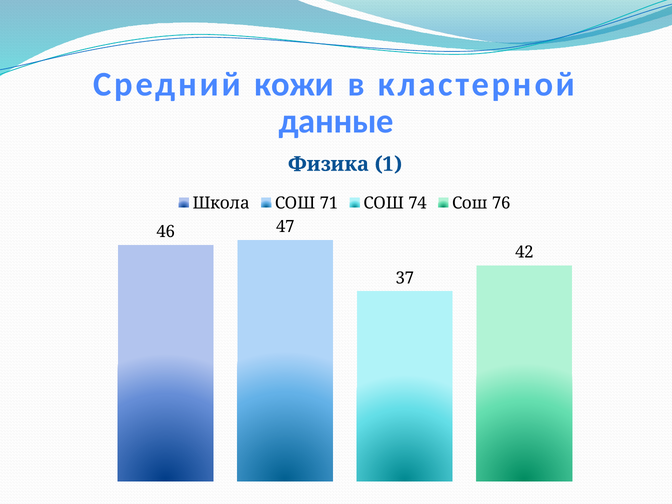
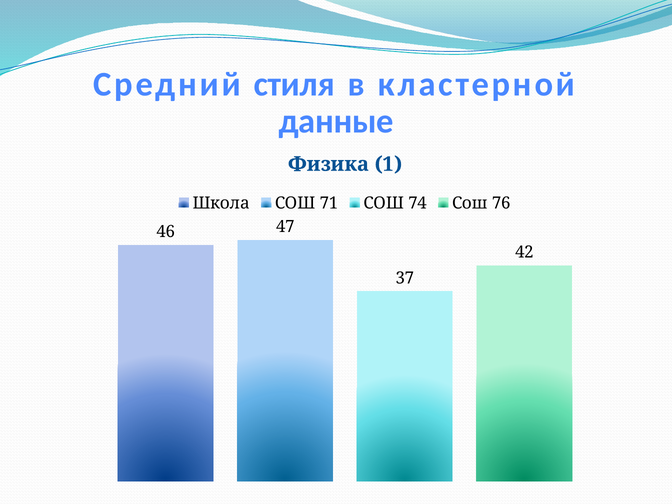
кожи: кожи -> стиля (294, 84)
